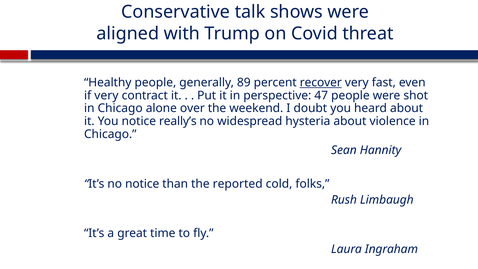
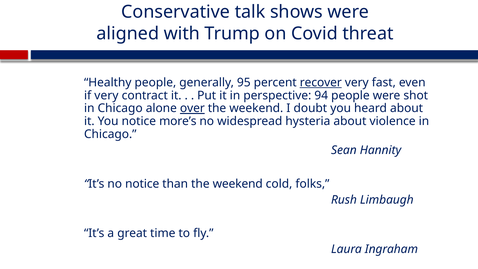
89: 89 -> 95 (244, 83)
47: 47 -> 94 (321, 95)
over underline: none -> present (192, 108)
really’s: really’s -> more’s (178, 121)
than the reported: reported -> weekend (238, 184)
